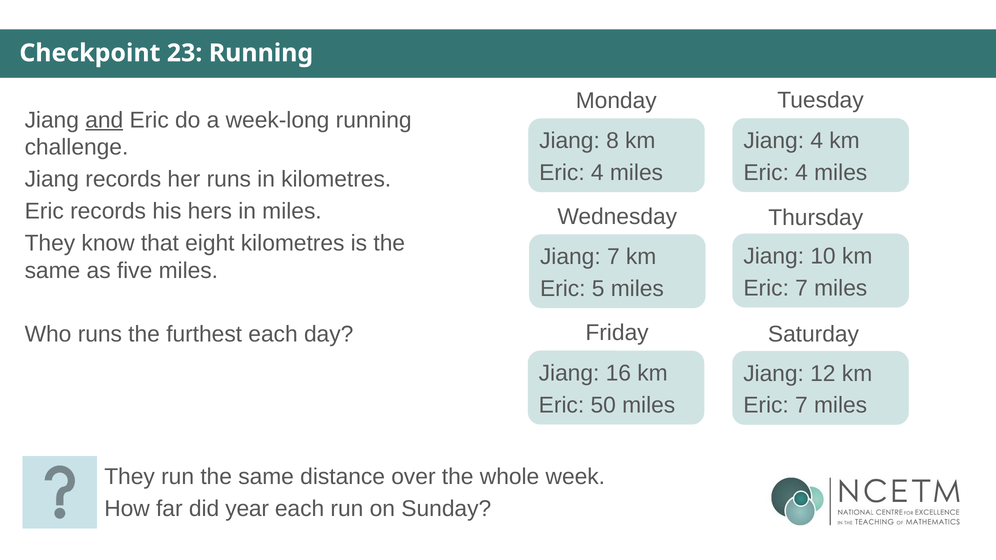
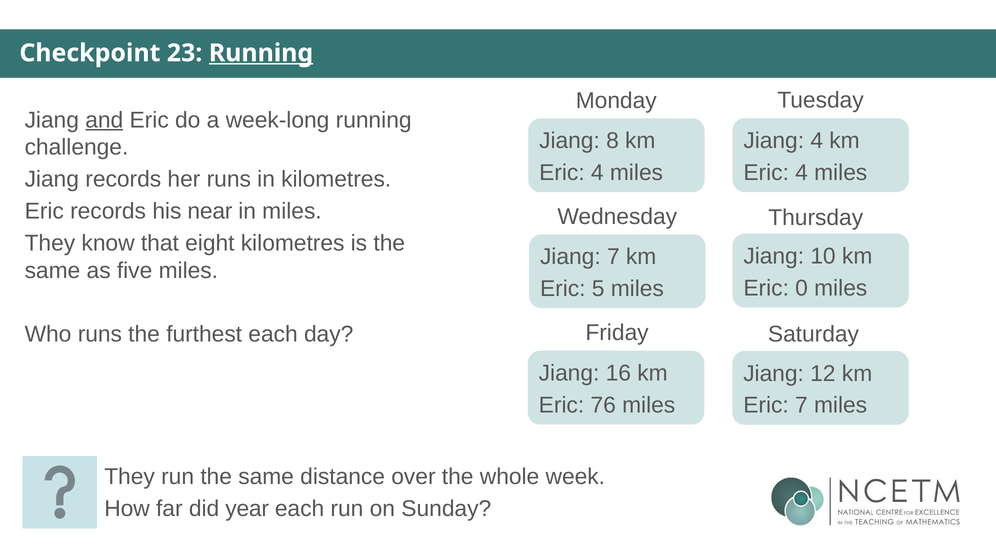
Running underline: none -> present (261, 53)
hers: hers -> near (210, 211)
7: 7 -> 0 (802, 288)
50: 50 -> 76 (603, 405)
